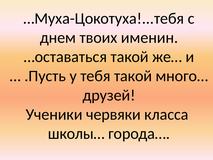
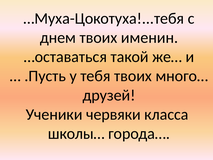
тебя такой: такой -> твоих (133, 76)
